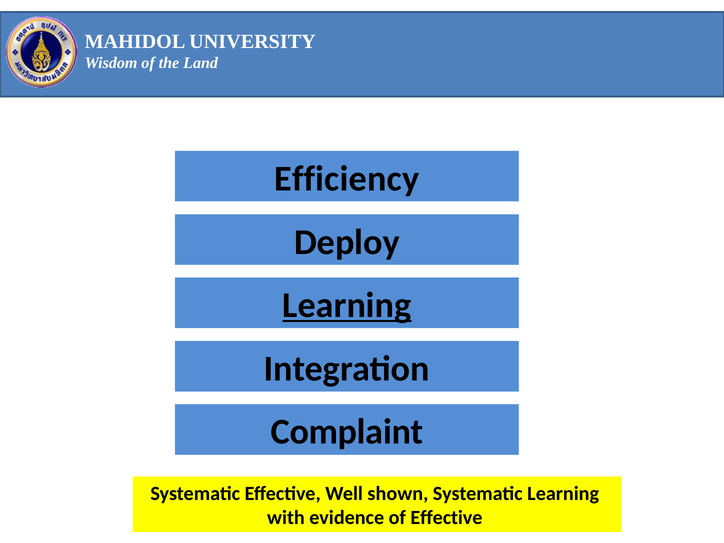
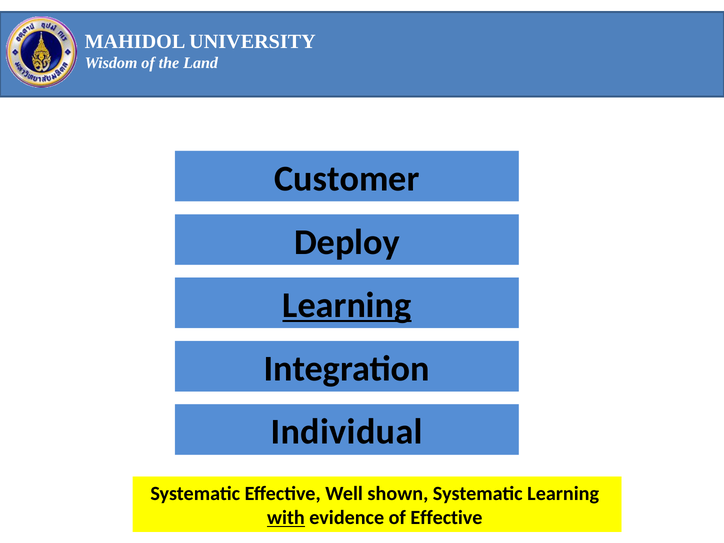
Efficiency: Efficiency -> Customer (347, 179)
Complaint: Complaint -> Individual (347, 432)
with underline: none -> present (286, 518)
